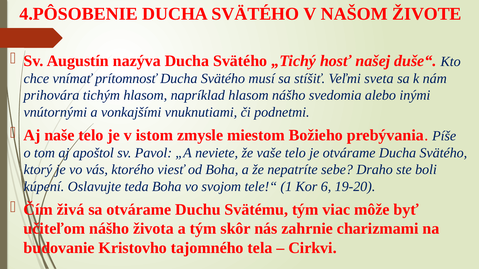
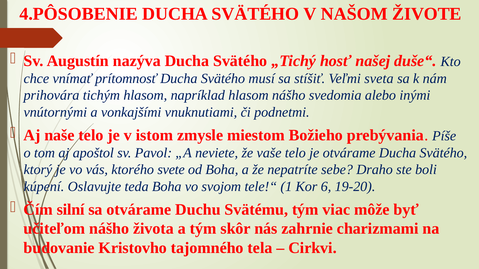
viesť: viesť -> svete (171, 170)
živá: živá -> silní (71, 210)
